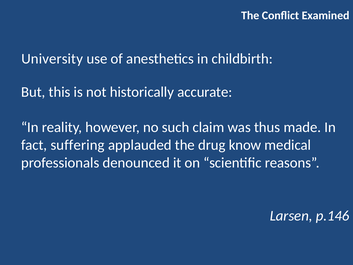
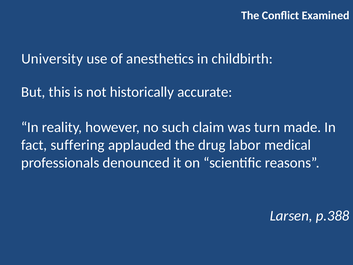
thus: thus -> turn (267, 127)
know: know -> labor (245, 145)
p.146: p.146 -> p.388 (333, 215)
